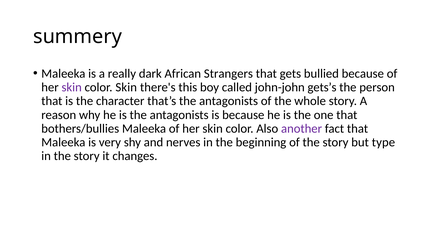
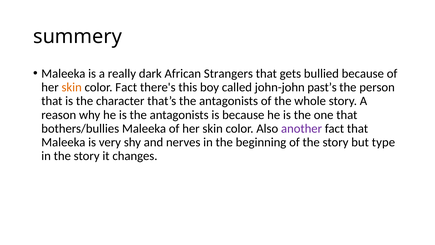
skin colour: purple -> orange (72, 87)
color Skin: Skin -> Fact (126, 87)
gets’s: gets’s -> past’s (322, 87)
